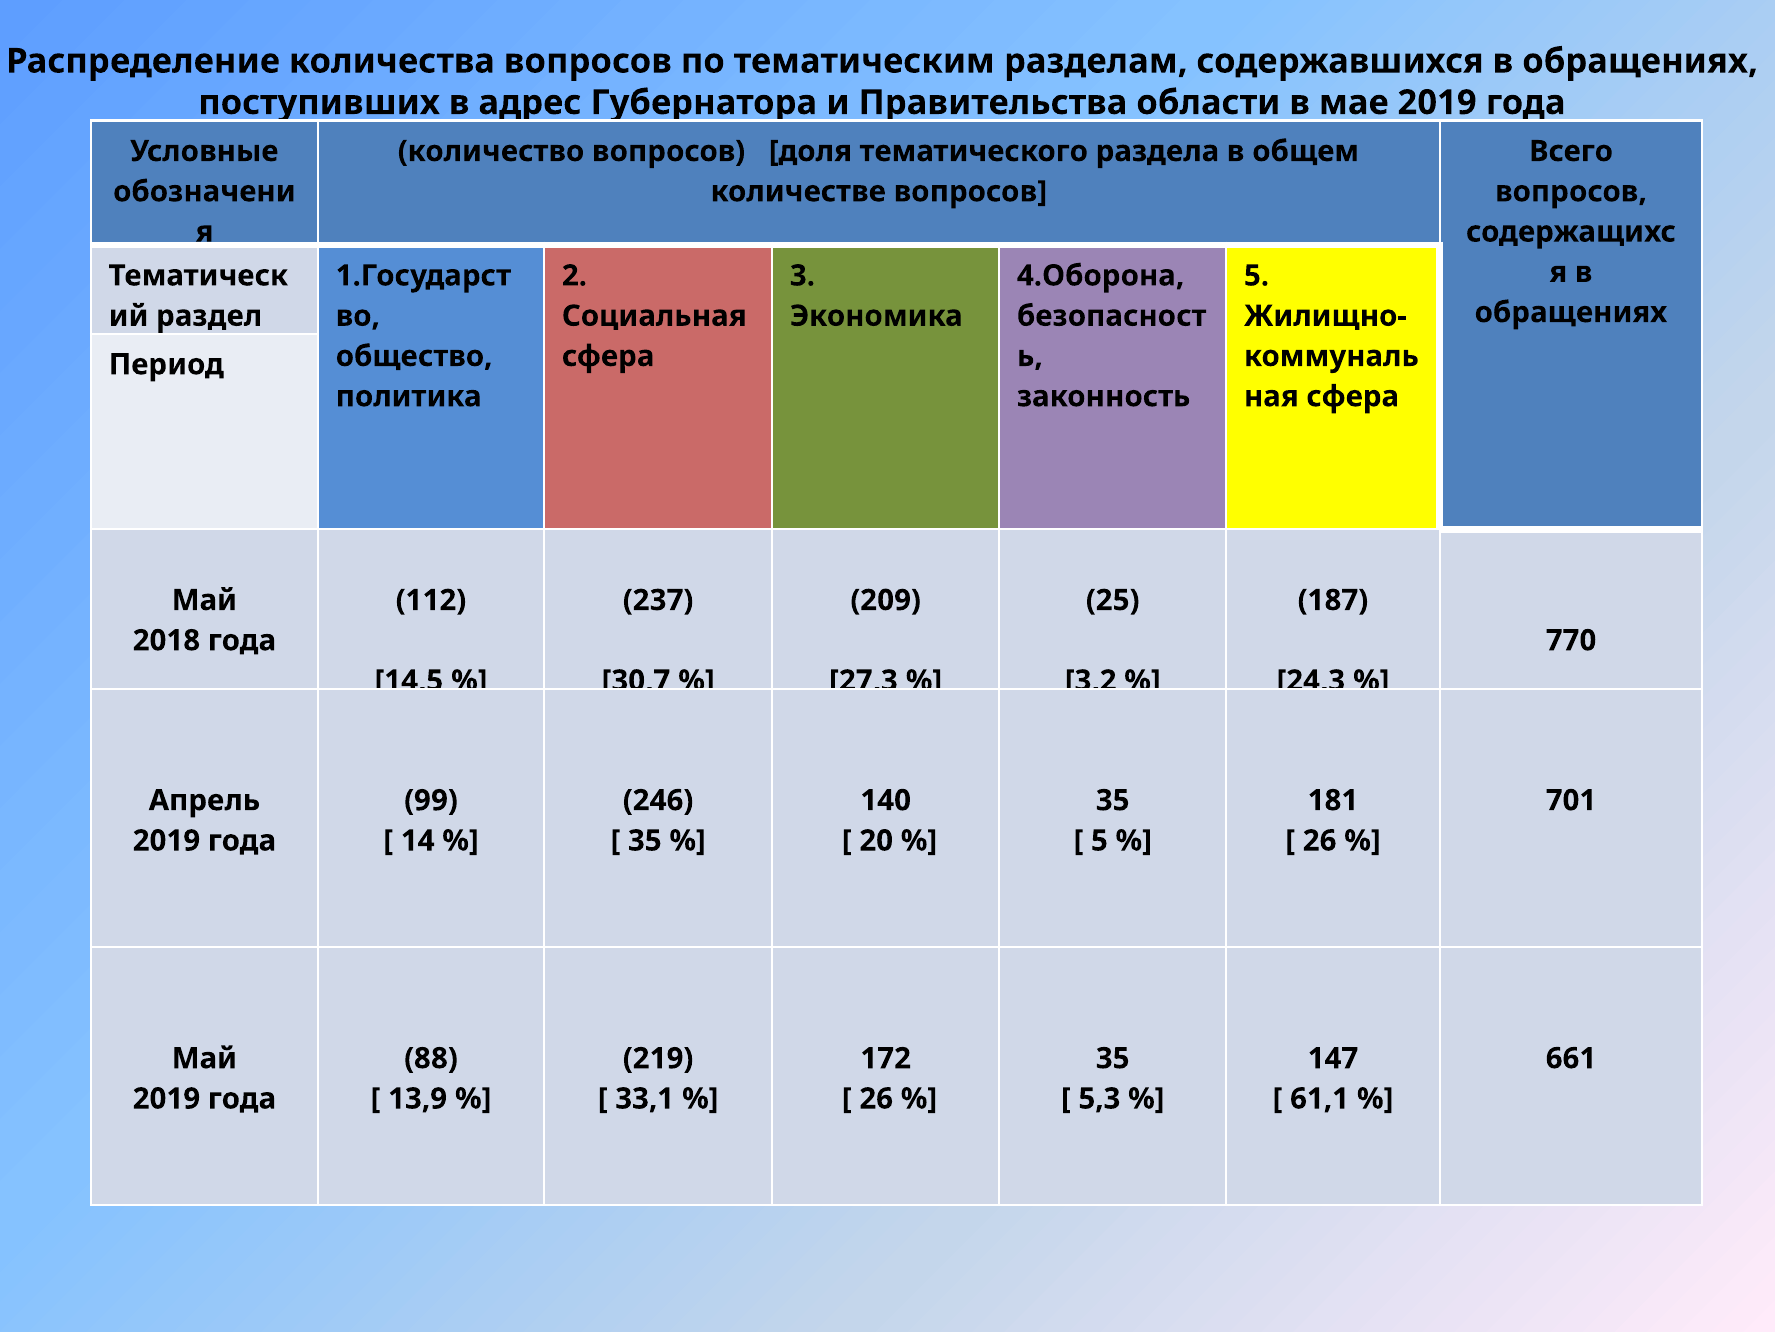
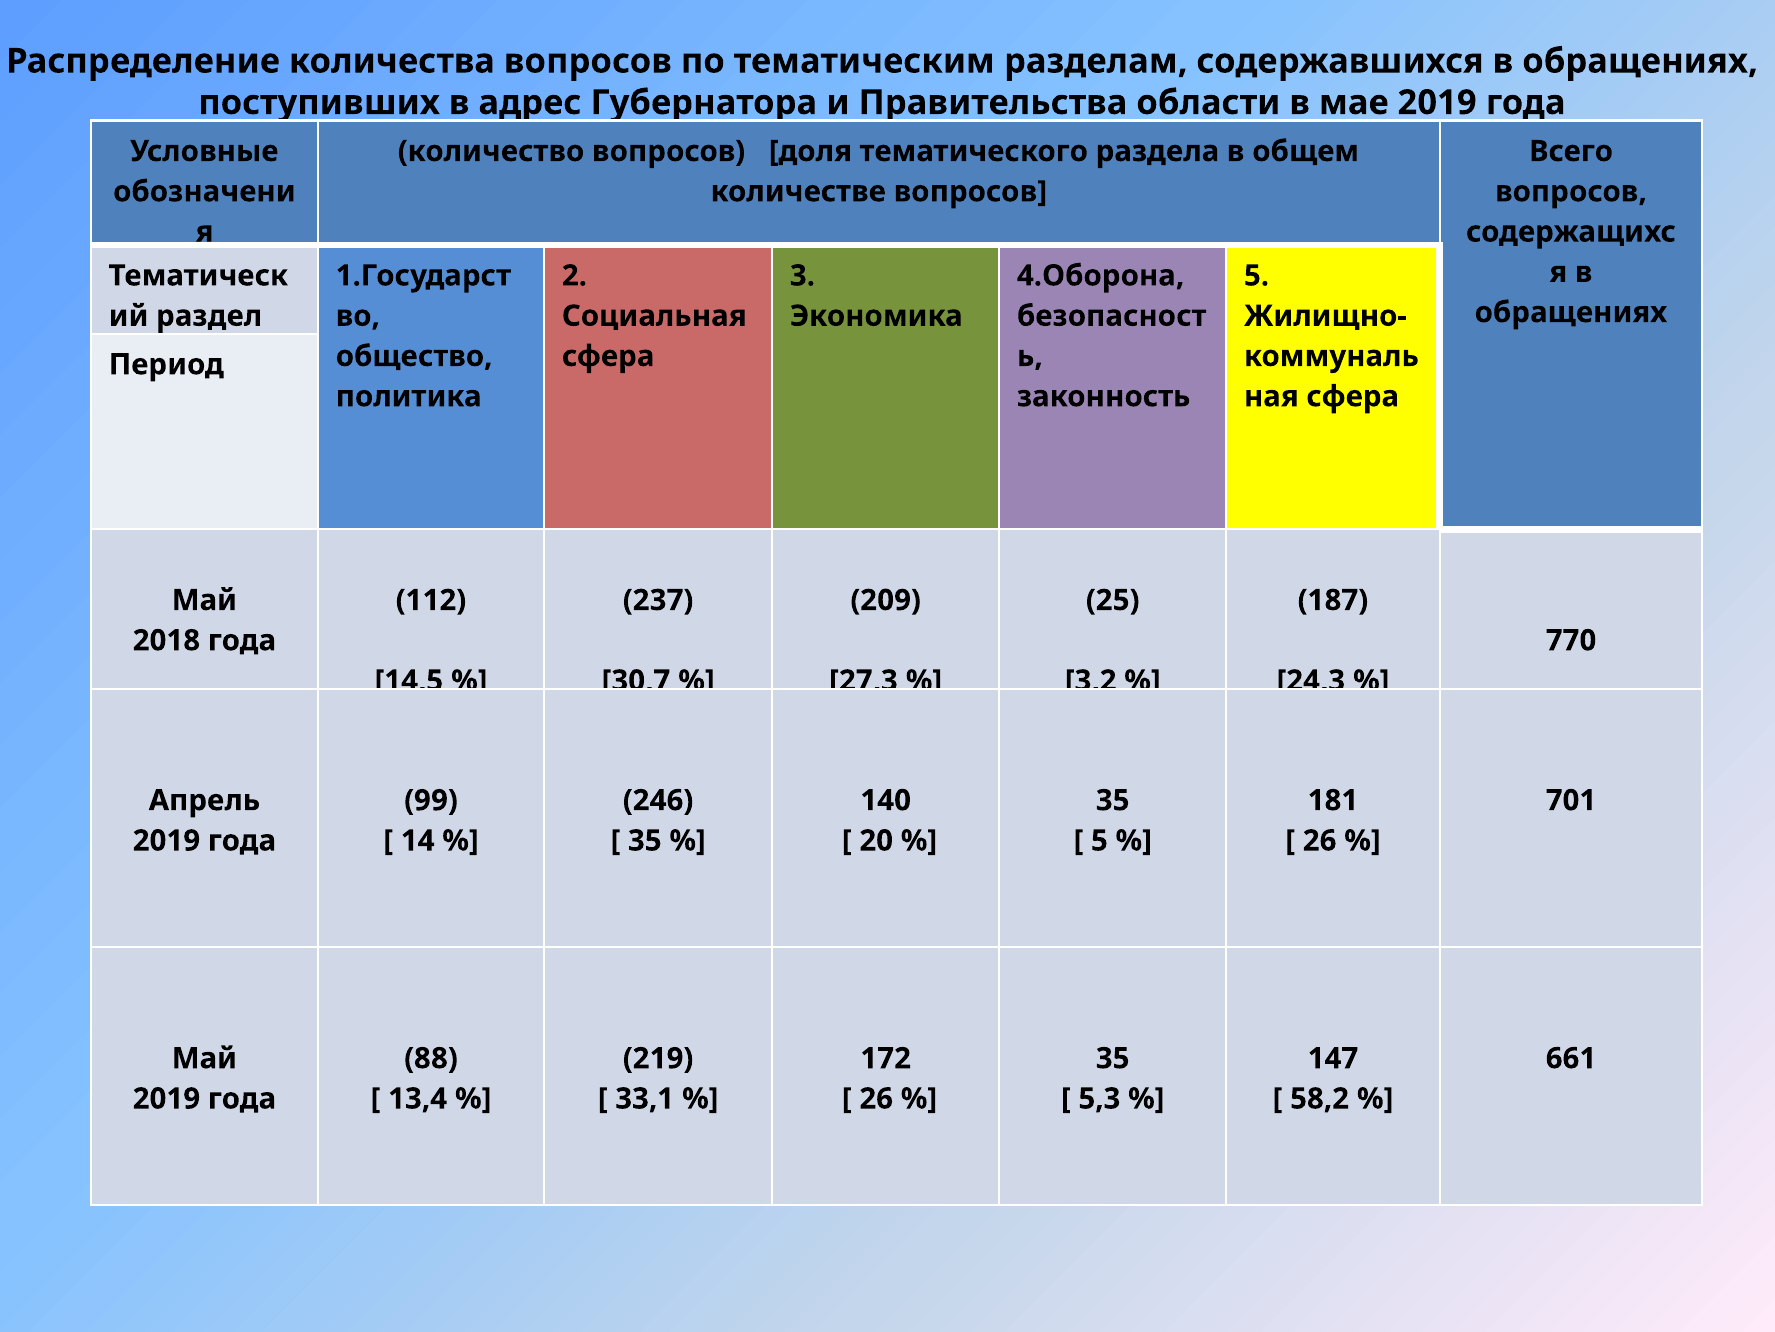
13,9: 13,9 -> 13,4 (418, 1098)
61,1: 61,1 -> 58,2 (1320, 1098)
